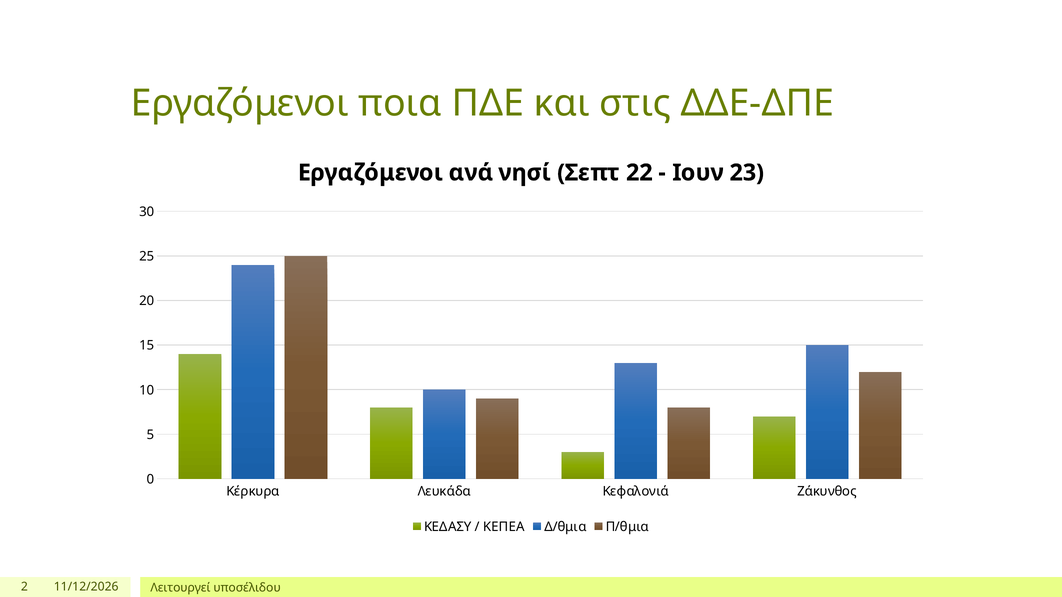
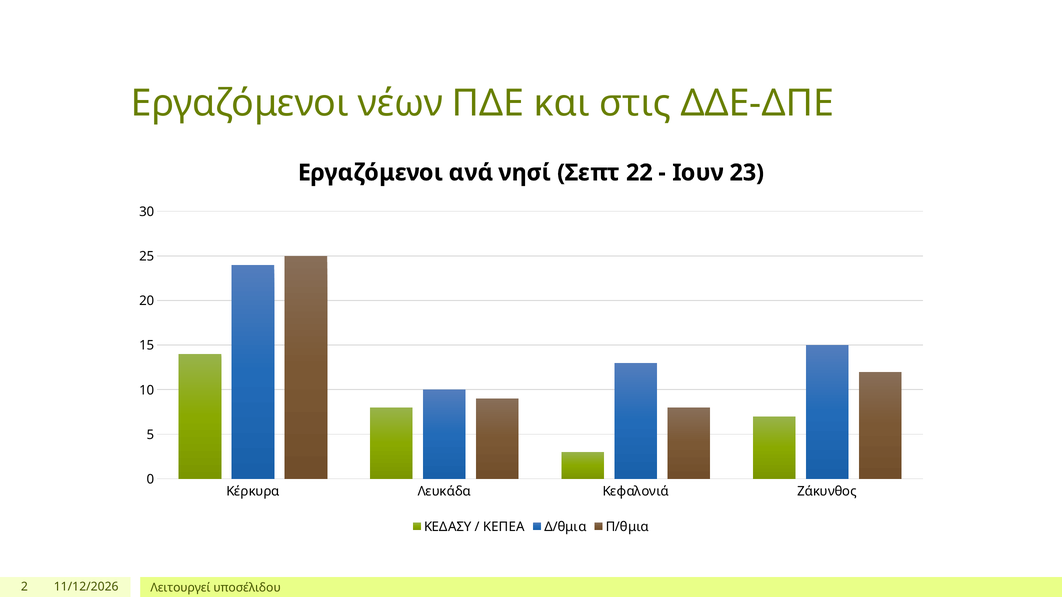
ποια: ποια -> νέων (400, 103)
